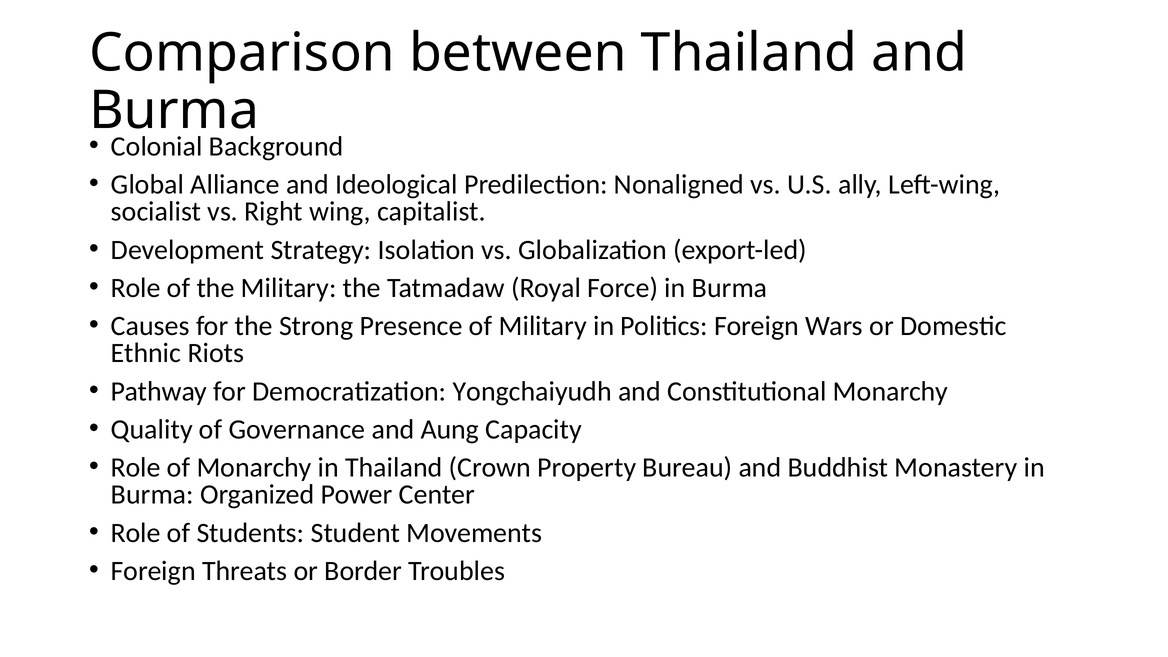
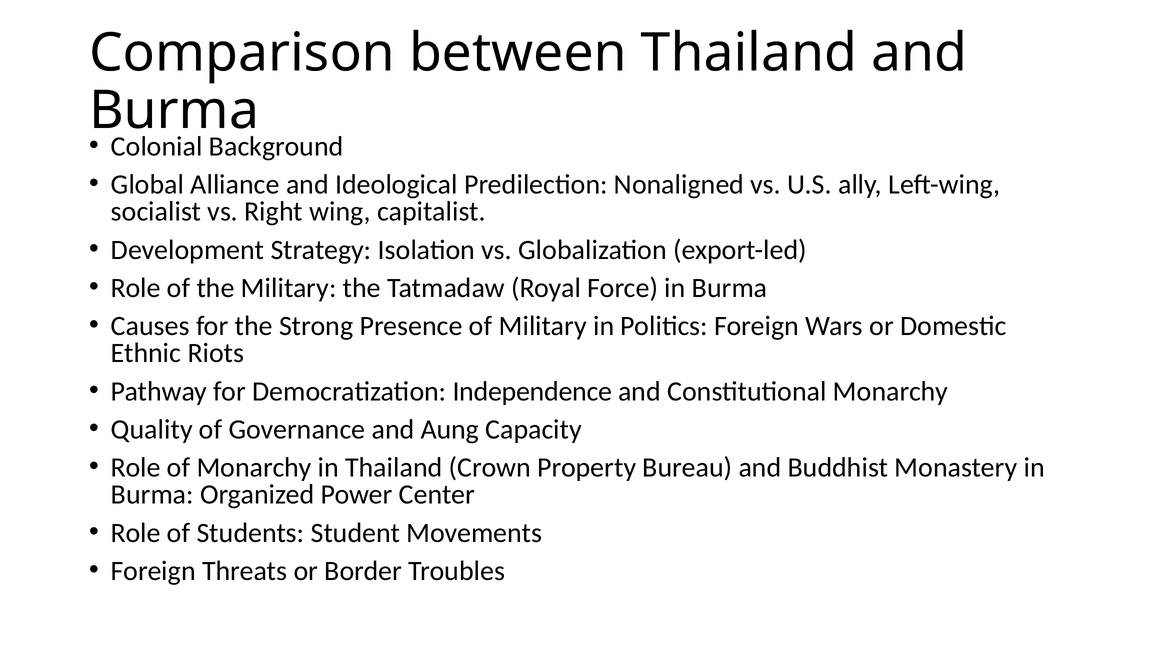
Yongchaiyudh: Yongchaiyudh -> Independence (532, 391)
